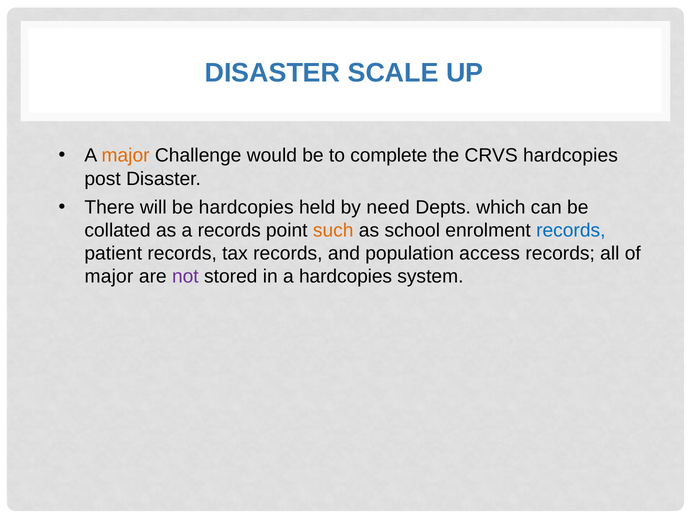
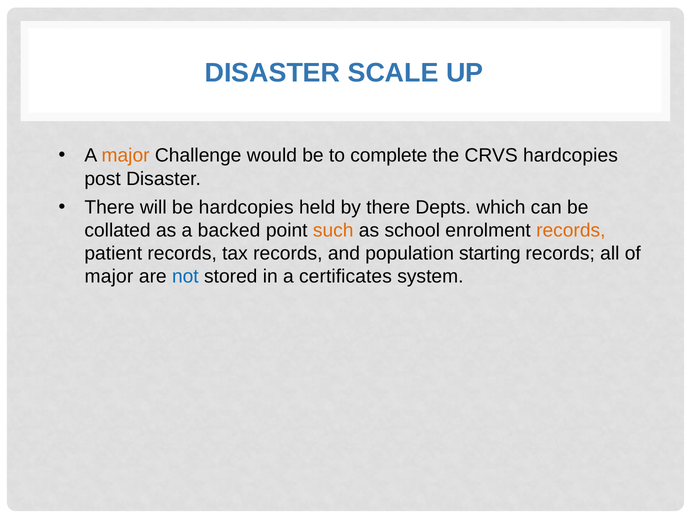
by need: need -> there (388, 208)
a records: records -> backed (229, 231)
records colour: blue -> orange (571, 231)
access: access -> starting (490, 254)
not colour: purple -> blue (185, 277)
a hardcopies: hardcopies -> certificates (345, 277)
